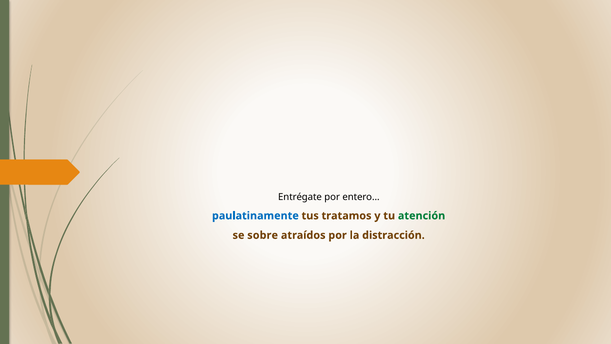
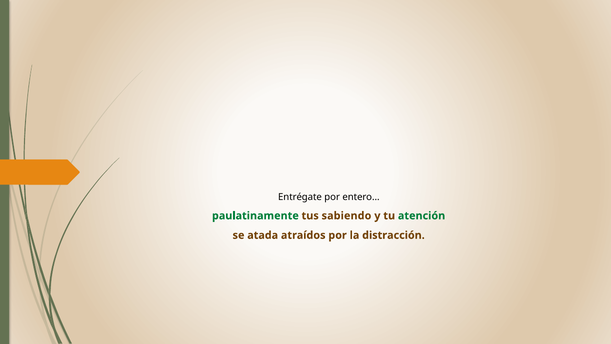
paulatinamente colour: blue -> green (255, 216)
tratamos: tratamos -> sabiendo (346, 216)
sobre: sobre -> atada (263, 235)
